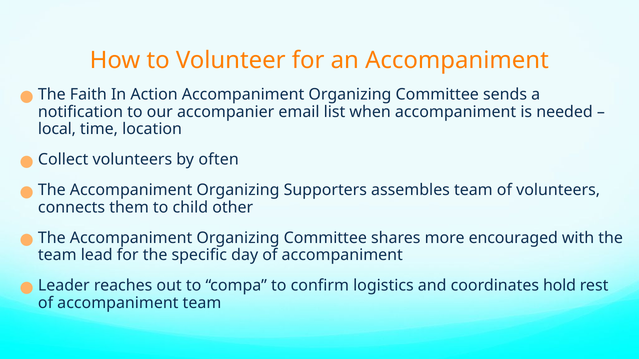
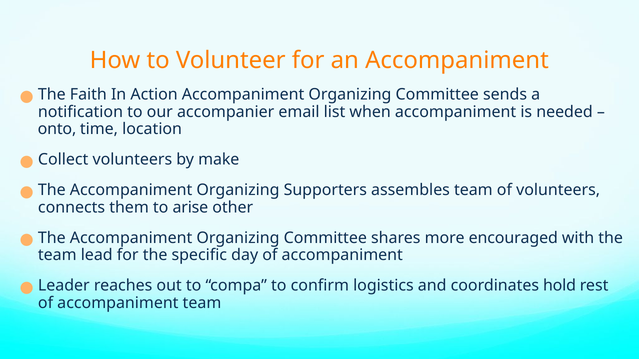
local: local -> onto (57, 129)
often: often -> make (219, 160)
child: child -> arise (190, 208)
